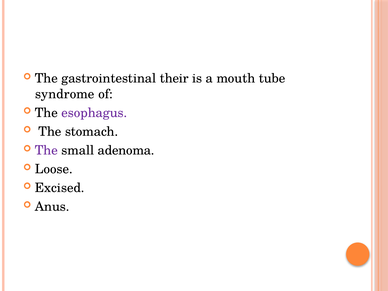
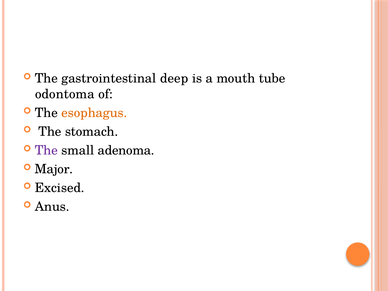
their: their -> deep (174, 78)
syndrome: syndrome -> odontoma (65, 94)
esophagus colour: purple -> orange (94, 113)
Loose: Loose -> Major (54, 169)
